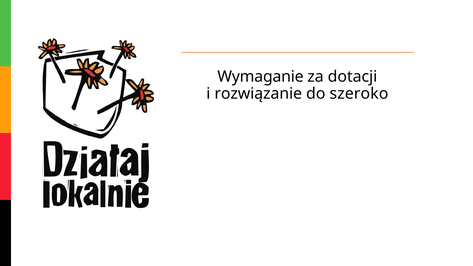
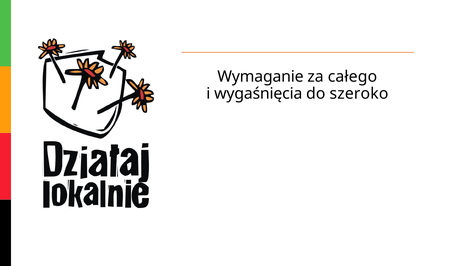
dotacji: dotacji -> całego (352, 77)
rozwiązanie: rozwiązanie -> wygaśnięcia (258, 94)
